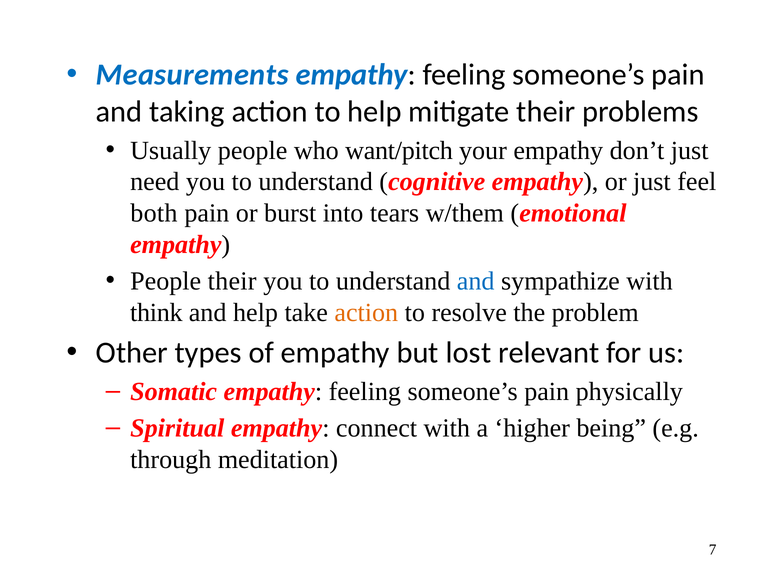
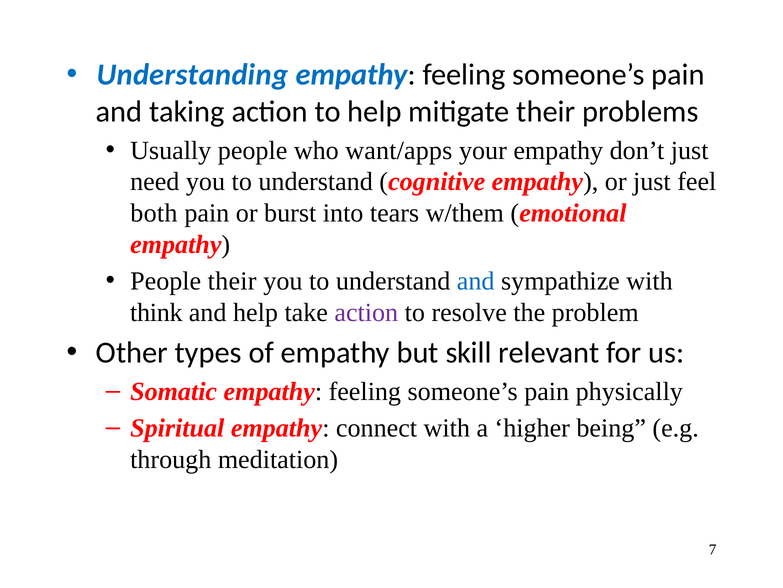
Measurements: Measurements -> Understanding (192, 75)
want/pitch: want/pitch -> want/apps (399, 150)
action colour: orange -> purple (366, 312)
lost: lost -> skill (469, 352)
